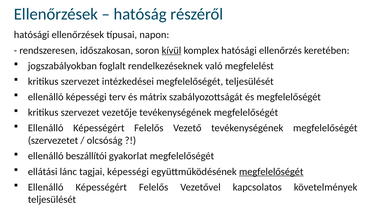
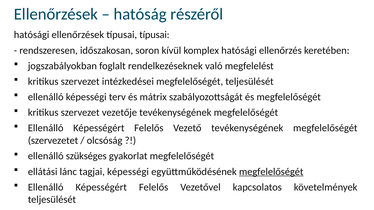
típusai napon: napon -> típusai (154, 35)
kívül underline: present -> none (171, 50)
beszállítói: beszállítói -> szükséges (86, 156)
